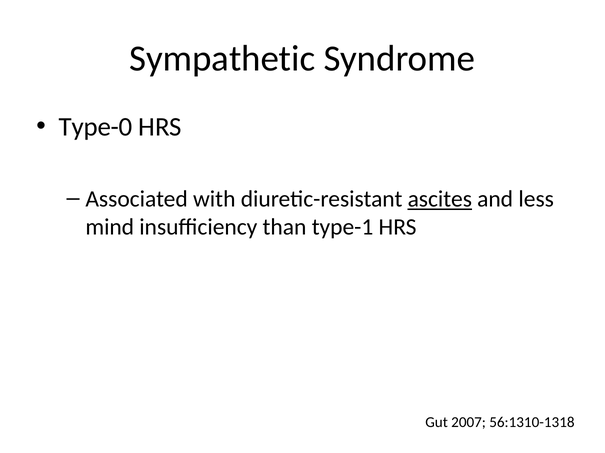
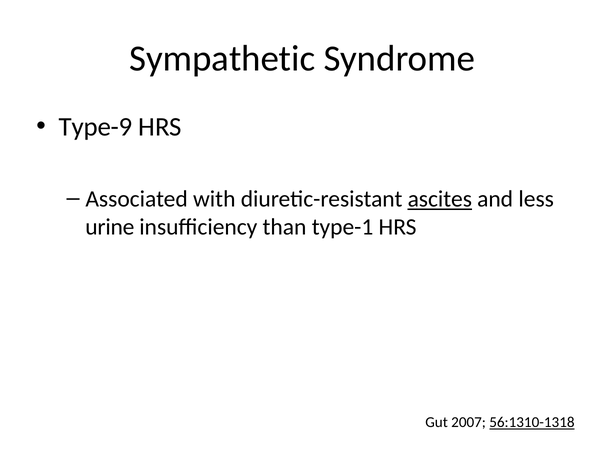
Type-0: Type-0 -> Type-9 (96, 127)
mind: mind -> urine (110, 228)
56:1310-1318 underline: none -> present (532, 423)
